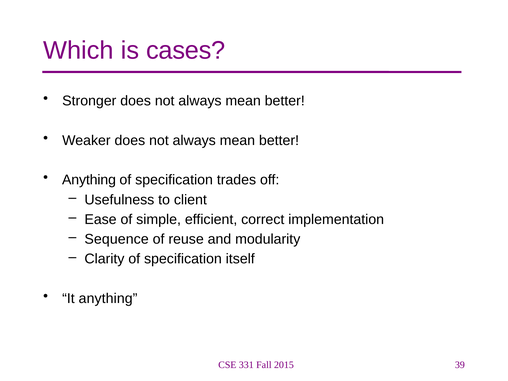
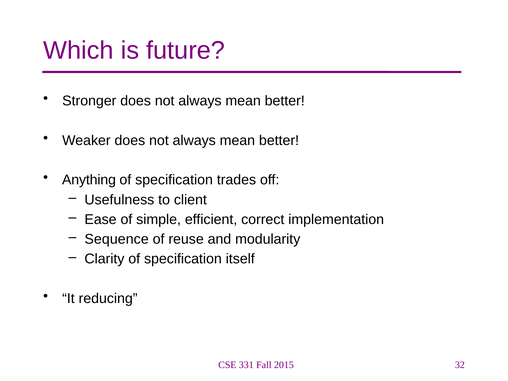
cases: cases -> future (186, 50)
It anything: anything -> reducing (108, 299)
39: 39 -> 32 (460, 365)
